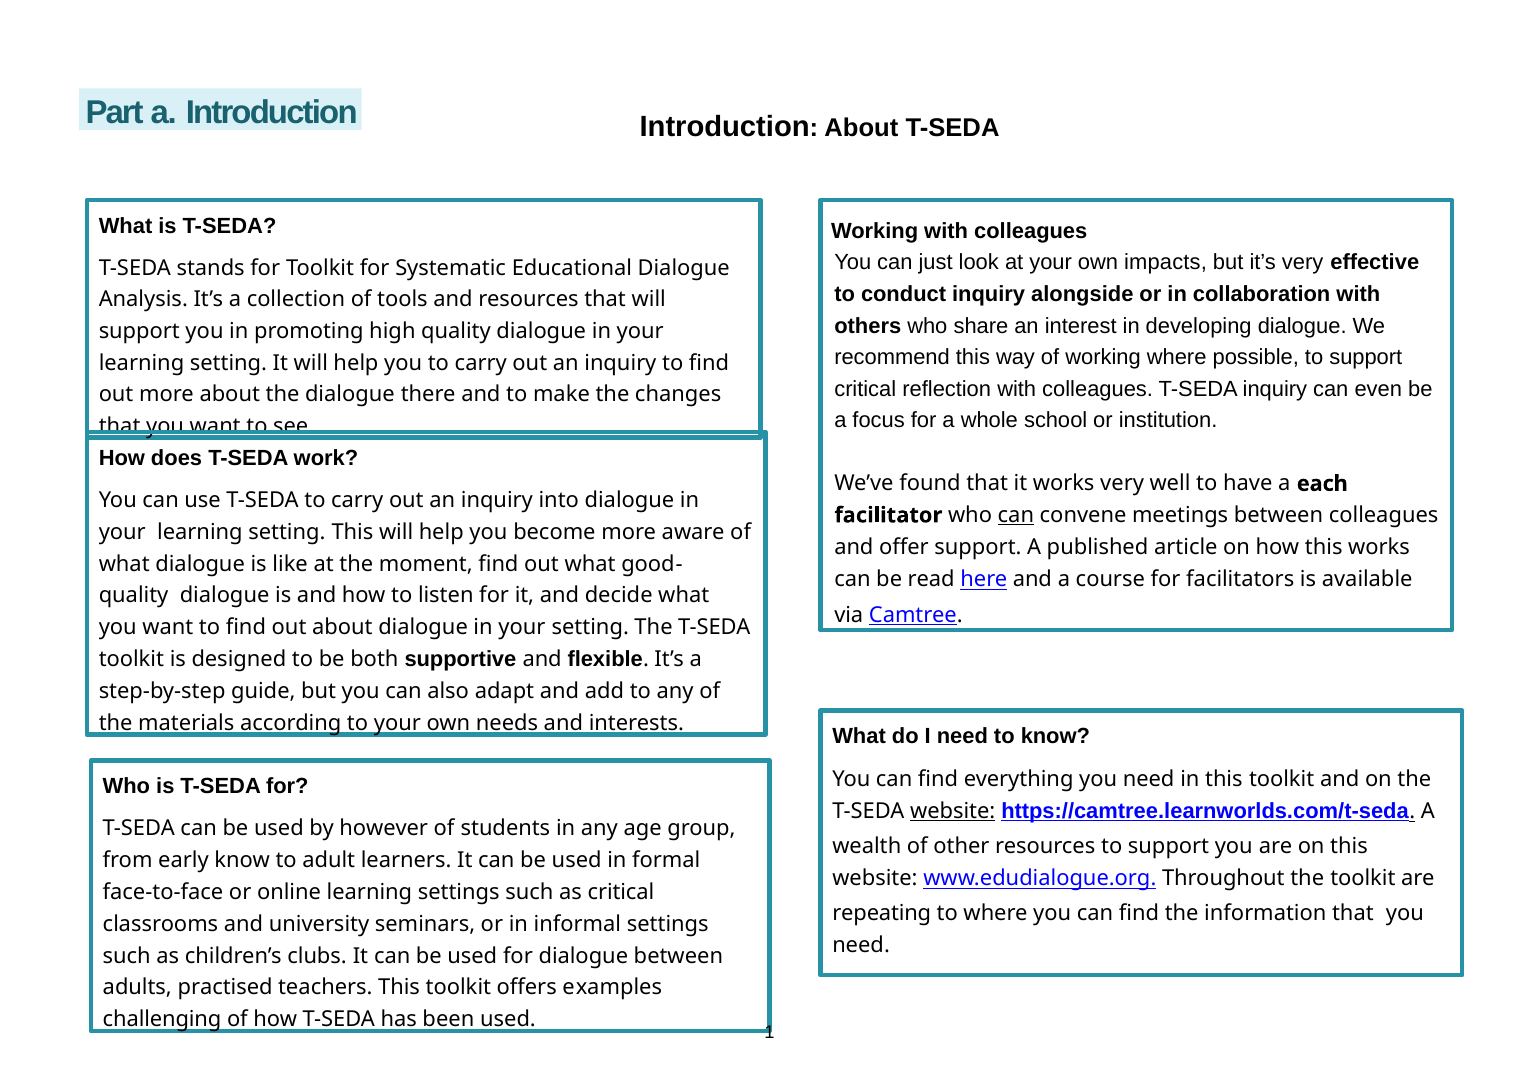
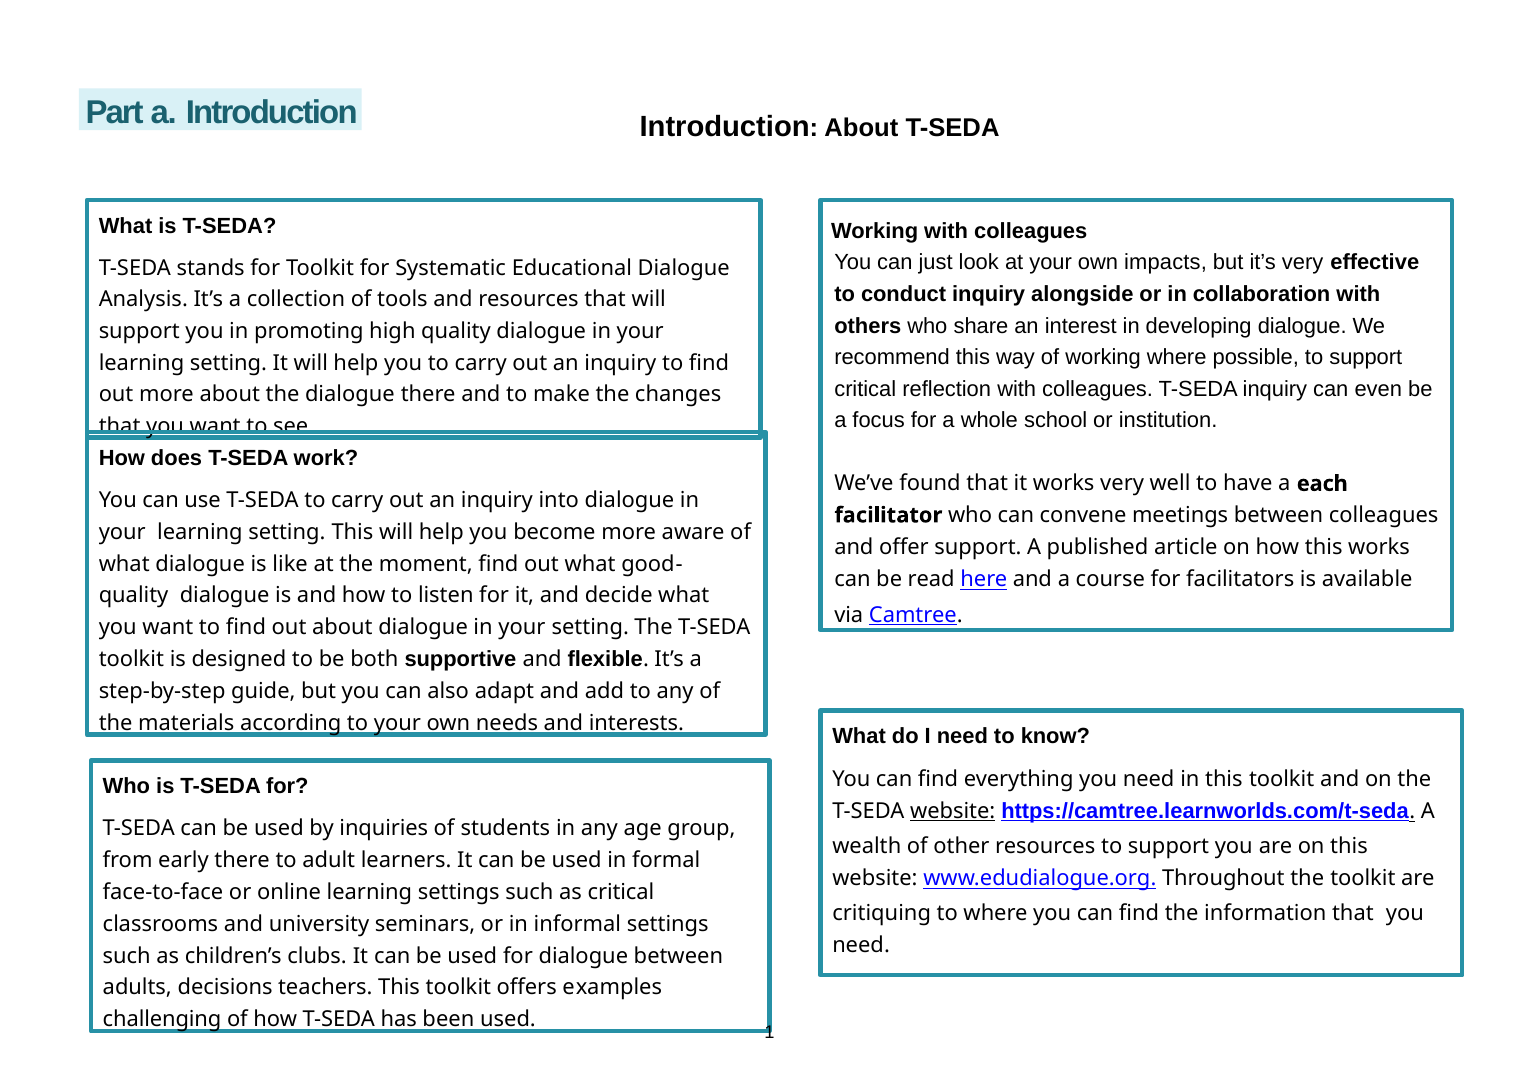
can underline: present -> none (1016, 515)
however: however -> inquiries (384, 828)
early know: know -> there (242, 860)
repeating: repeating -> critiquing (882, 913)
practised: practised -> decisions (225, 987)
